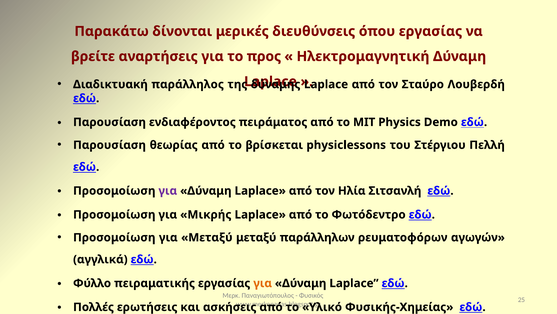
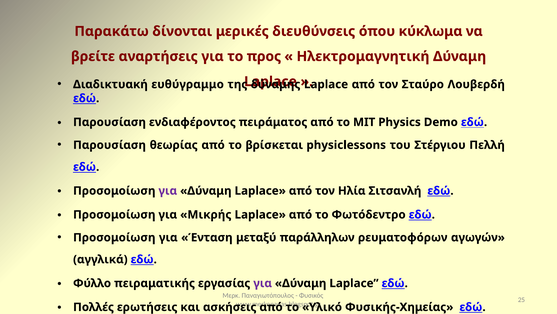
όπου εργασίας: εργασίας -> κύκλωμα (431, 31)
παράλληλος: παράλληλος -> ευθύγραμμο (188, 84)
για Μεταξύ: Μεταξύ -> Ένταση (207, 237)
για colour: orange -> purple (263, 283)
